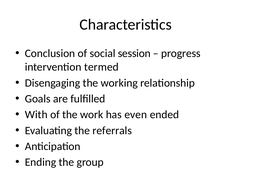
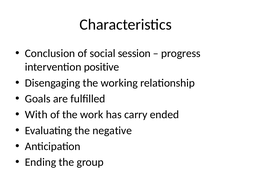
termed: termed -> positive (102, 67)
even: even -> carry (136, 115)
referrals: referrals -> negative (112, 131)
